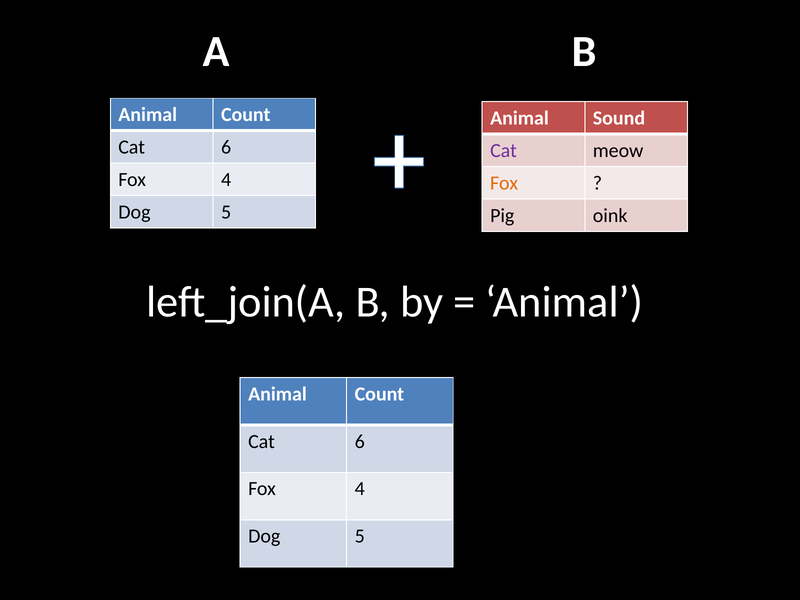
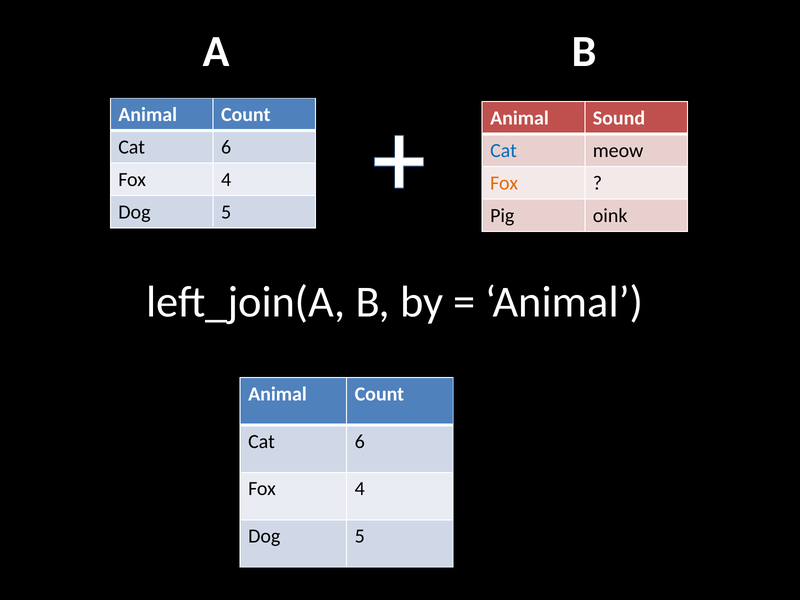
Cat colour: purple -> blue (504, 151)
